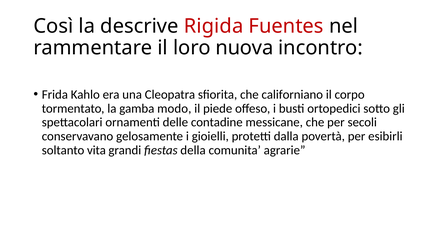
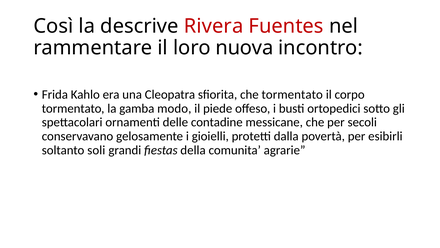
Rigida: Rigida -> Rivera (214, 26)
che californiano: californiano -> tormentato (292, 94)
vita: vita -> soli (96, 150)
